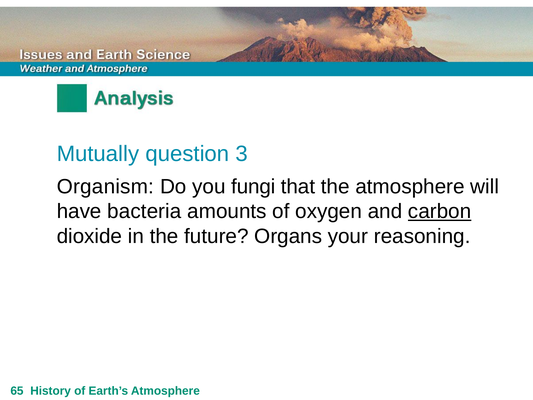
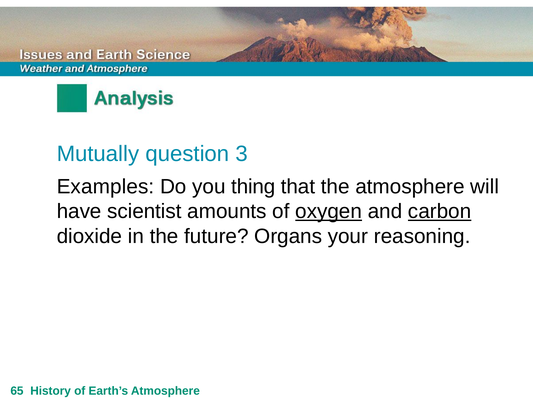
Organism: Organism -> Examples (105, 186)
fungi: fungi -> thing (253, 186)
bacteria: bacteria -> scientist (144, 211)
oxygen underline: none -> present (329, 211)
